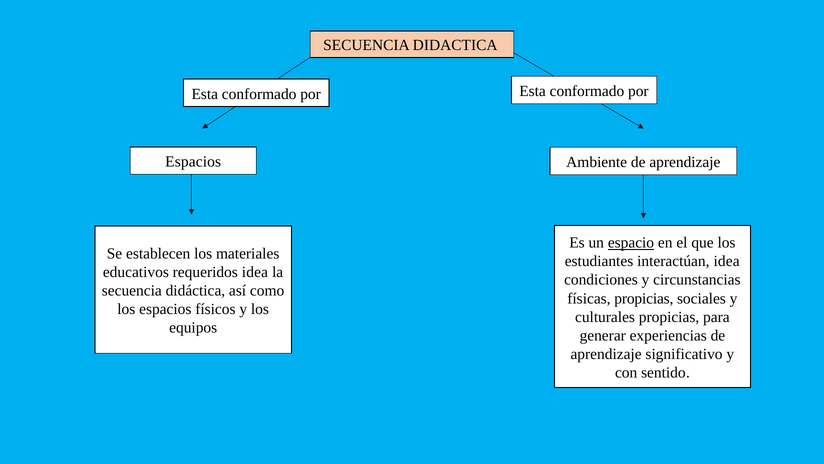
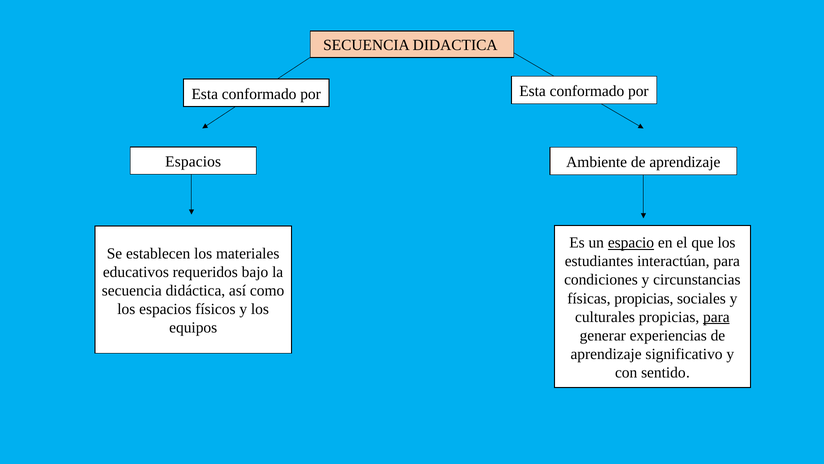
interactúan idea: idea -> para (727, 261)
requeridos idea: idea -> bajo (255, 272)
para underline: none -> present (716, 317)
